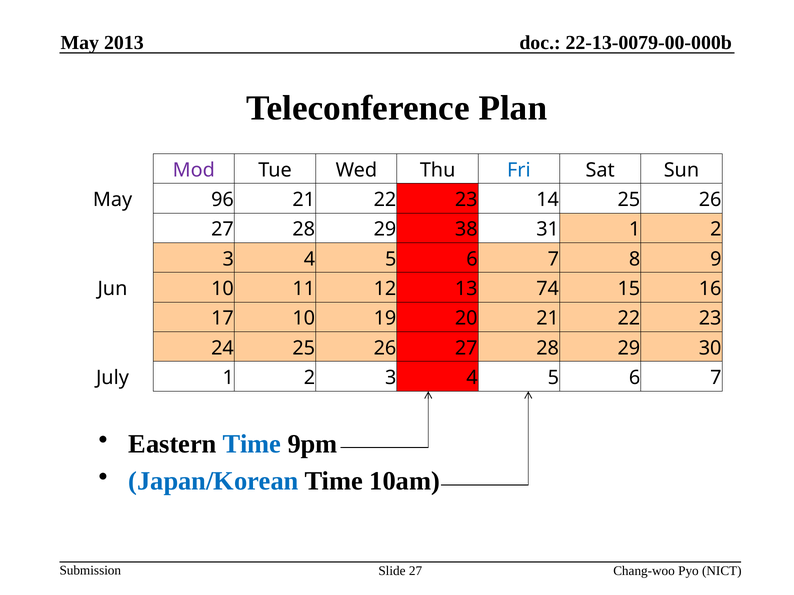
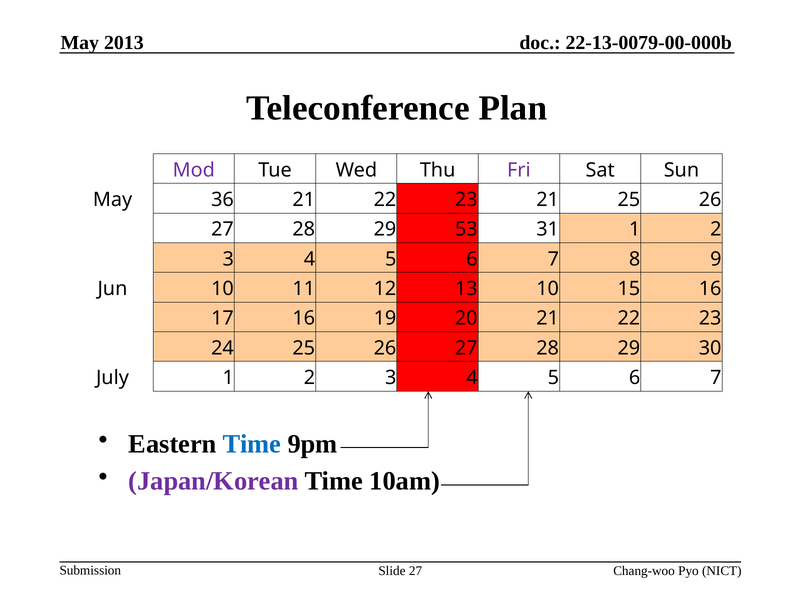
Fri colour: blue -> purple (519, 170)
96: 96 -> 36 (222, 200)
23 14: 14 -> 21 (548, 200)
38: 38 -> 53 (466, 230)
13 74: 74 -> 10 (548, 289)
17 10: 10 -> 16 (304, 319)
Japan/Korean colour: blue -> purple (213, 482)
